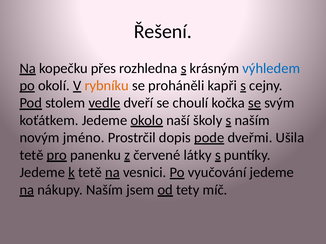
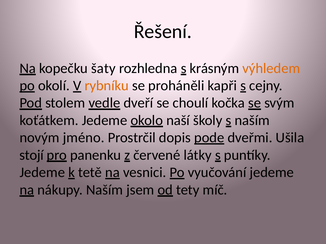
přes: přes -> šaty (103, 68)
výhledem colour: blue -> orange (271, 68)
tetě: tetě -> stojí (32, 155)
